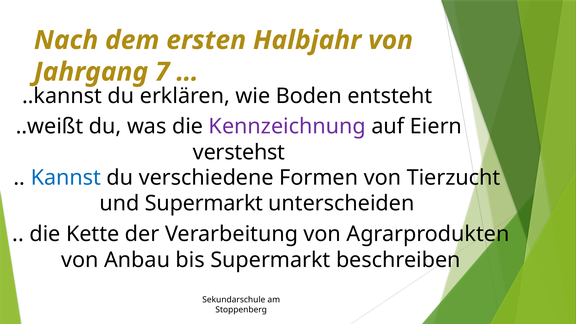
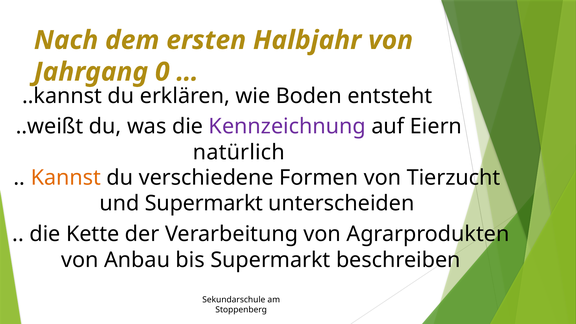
7: 7 -> 0 (162, 72)
verstehst: verstehst -> natürlich (239, 152)
Kannst colour: blue -> orange (66, 178)
